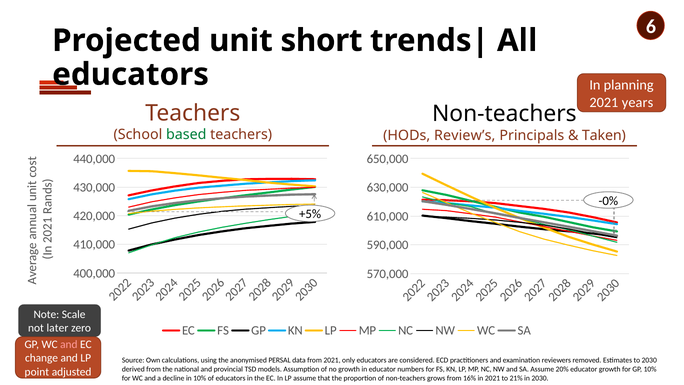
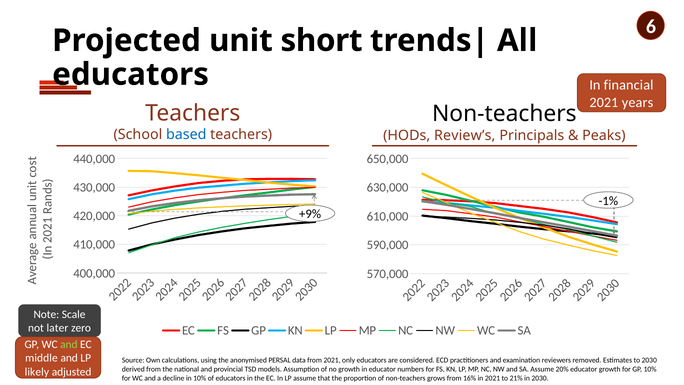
planning: planning -> financial (629, 85)
based colour: green -> blue (186, 135)
Taken: Taken -> Peaks (604, 135)
-0%: -0% -> -1% (608, 201)
+5%: +5% -> +9% (310, 214)
and colour: pink -> light green (69, 344)
change: change -> middle (41, 358)
point: point -> likely (37, 372)
